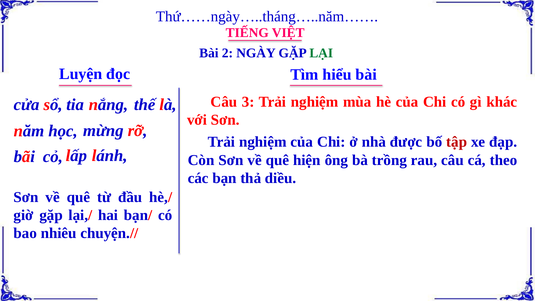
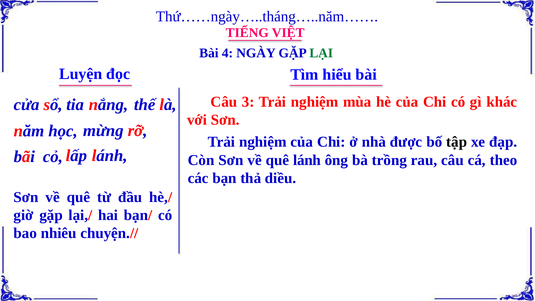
2: 2 -> 4 (227, 53)
tập colour: red -> black (457, 142)
quê hiện: hiện -> lánh (307, 160)
